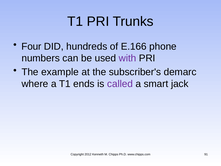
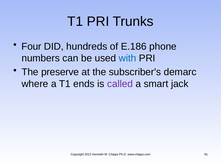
E.166: E.166 -> E.186 (134, 46)
with colour: purple -> blue (127, 58)
example: example -> preserve (60, 72)
